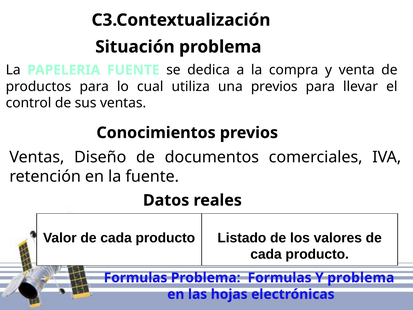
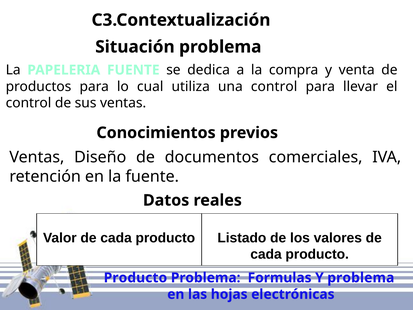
una previos: previos -> control (274, 86)
Formulas: Formulas -> Producto (135, 278)
